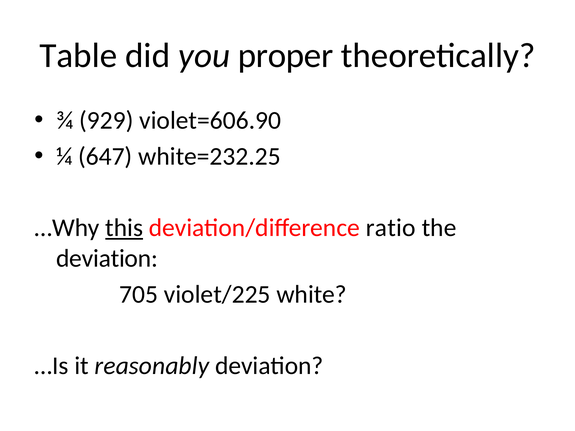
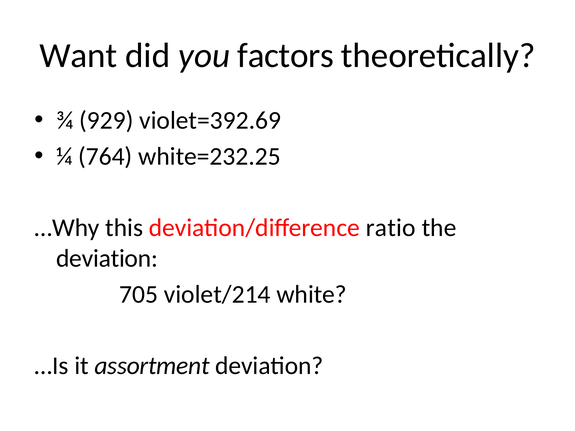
Table: Table -> Want (78, 56)
proper: proper -> factors (286, 56)
violet=606.90: violet=606.90 -> violet=392.69 (210, 121)
647: 647 -> 764 (105, 156)
this underline: present -> none (124, 228)
violet/225: violet/225 -> violet/214 (217, 294)
reasonably: reasonably -> assortment (152, 366)
